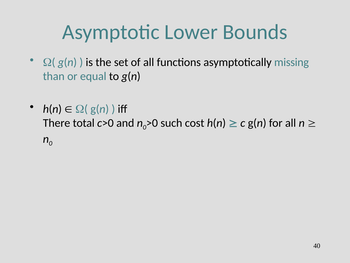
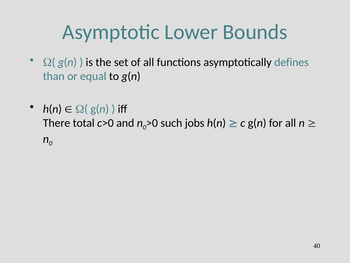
missing: missing -> defines (291, 62)
cost: cost -> jobs (195, 123)
